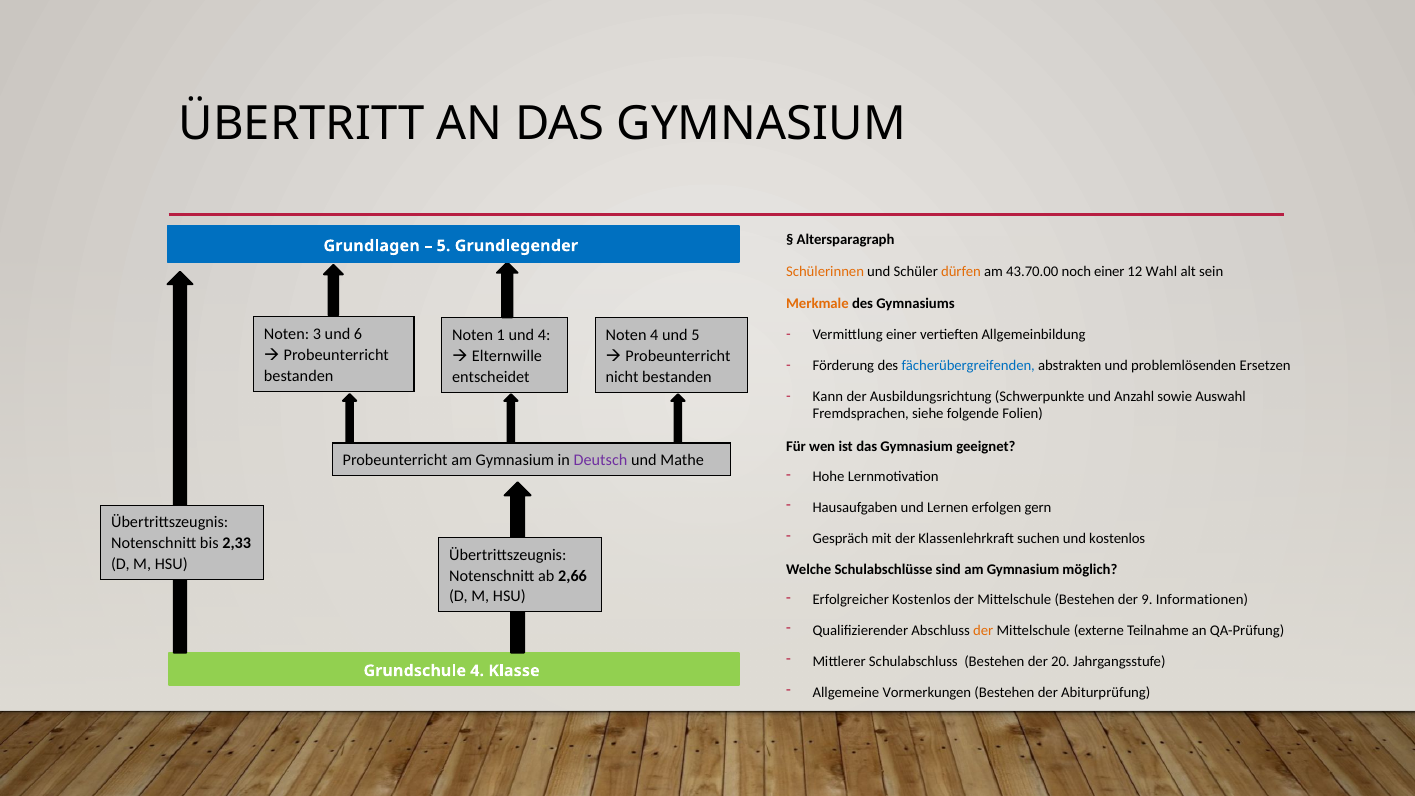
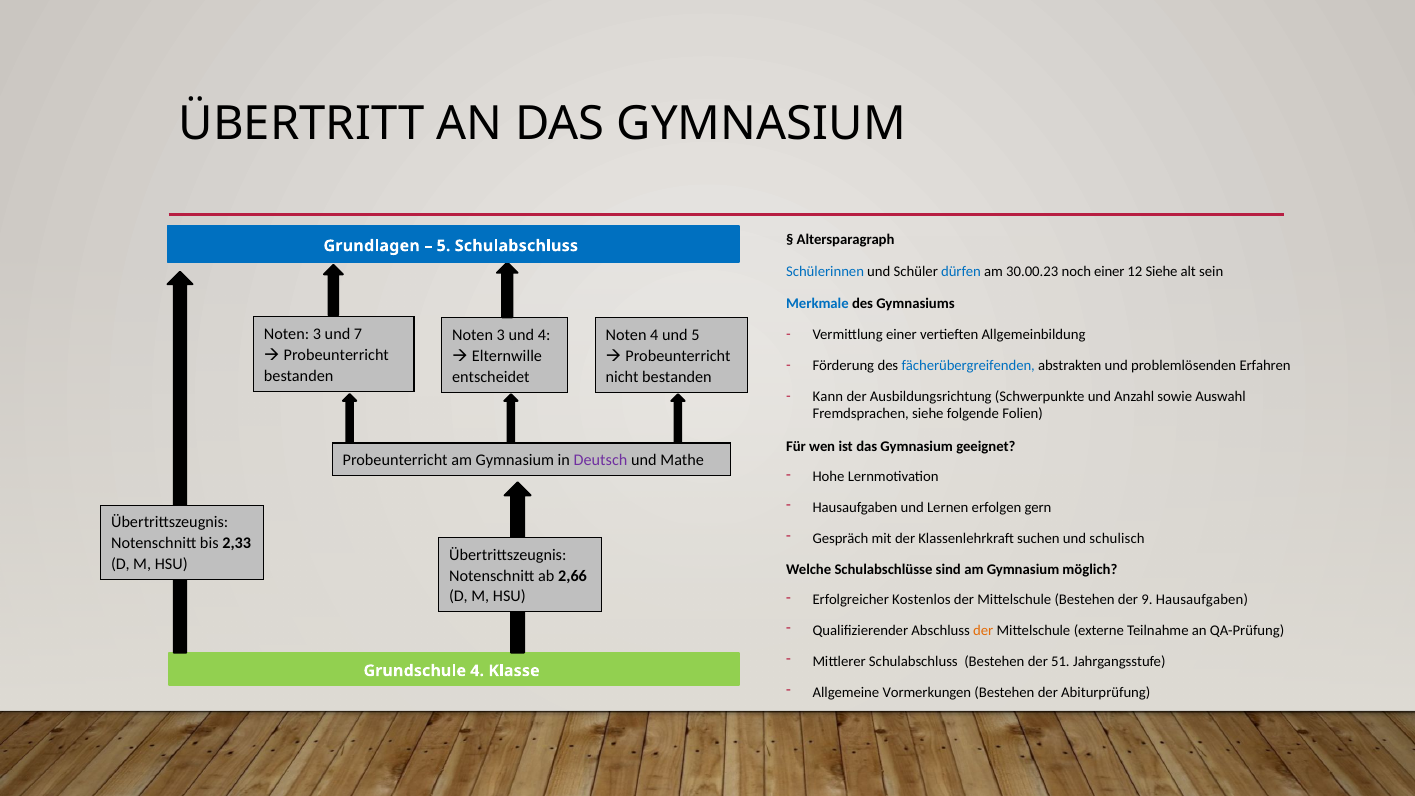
5 Grundlegender: Grundlegender -> Schulabschluss (516, 246)
Schülerinnen colour: orange -> blue (825, 272)
dürfen colour: orange -> blue (961, 272)
43.70.00: 43.70.00 -> 30.00.23 (1032, 272)
12 Wahl: Wahl -> Siehe (1162, 272)
Merkmale colour: orange -> blue (817, 304)
6: 6 -> 7 (358, 334)
1: 1 -> 3 (501, 335)
Ersetzen: Ersetzen -> Erfahren (1265, 366)
und kostenlos: kostenlos -> schulisch (1117, 538)
9 Informationen: Informationen -> Hausaufgaben (1202, 600)
20: 20 -> 51 (1060, 661)
